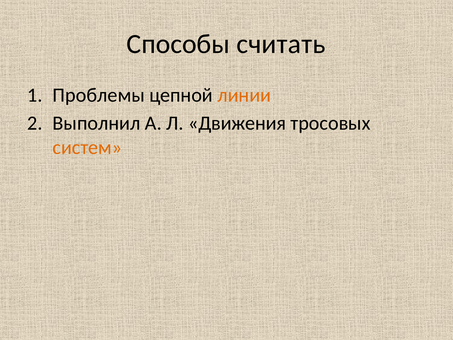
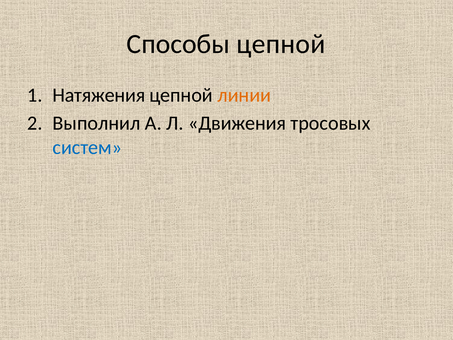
Способы считать: считать -> цепной (281, 44)
Проблемы: Проблемы -> Натяжения (99, 95)
систем colour: orange -> blue (87, 147)
